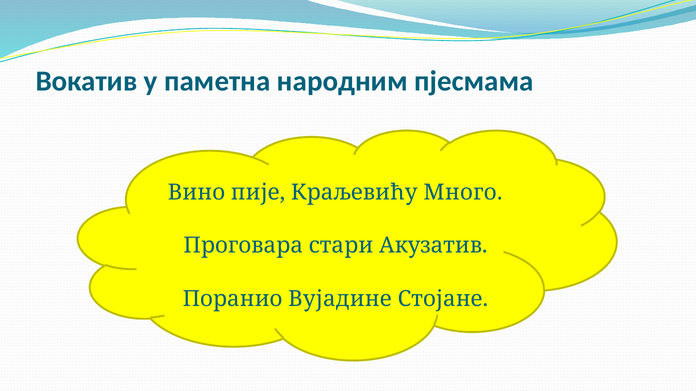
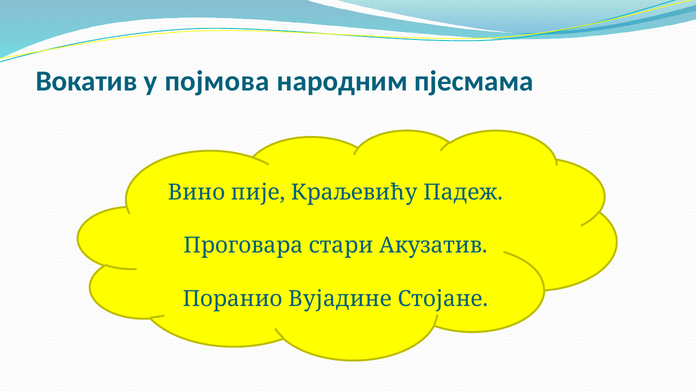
паметна: паметна -> појмова (217, 81)
Много: Много -> Падеж (463, 193)
